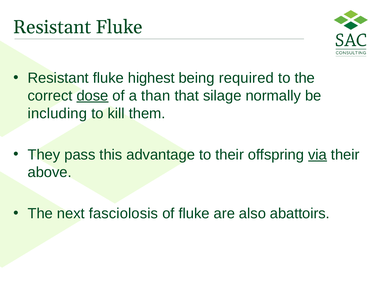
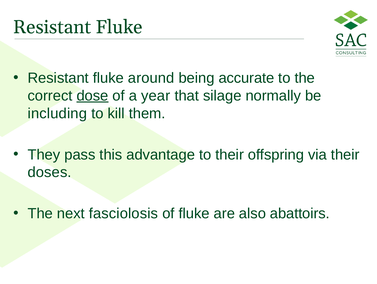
highest: highest -> around (151, 78)
required: required -> accurate (246, 78)
than: than -> year (156, 96)
via underline: present -> none (318, 155)
above: above -> doses (50, 172)
